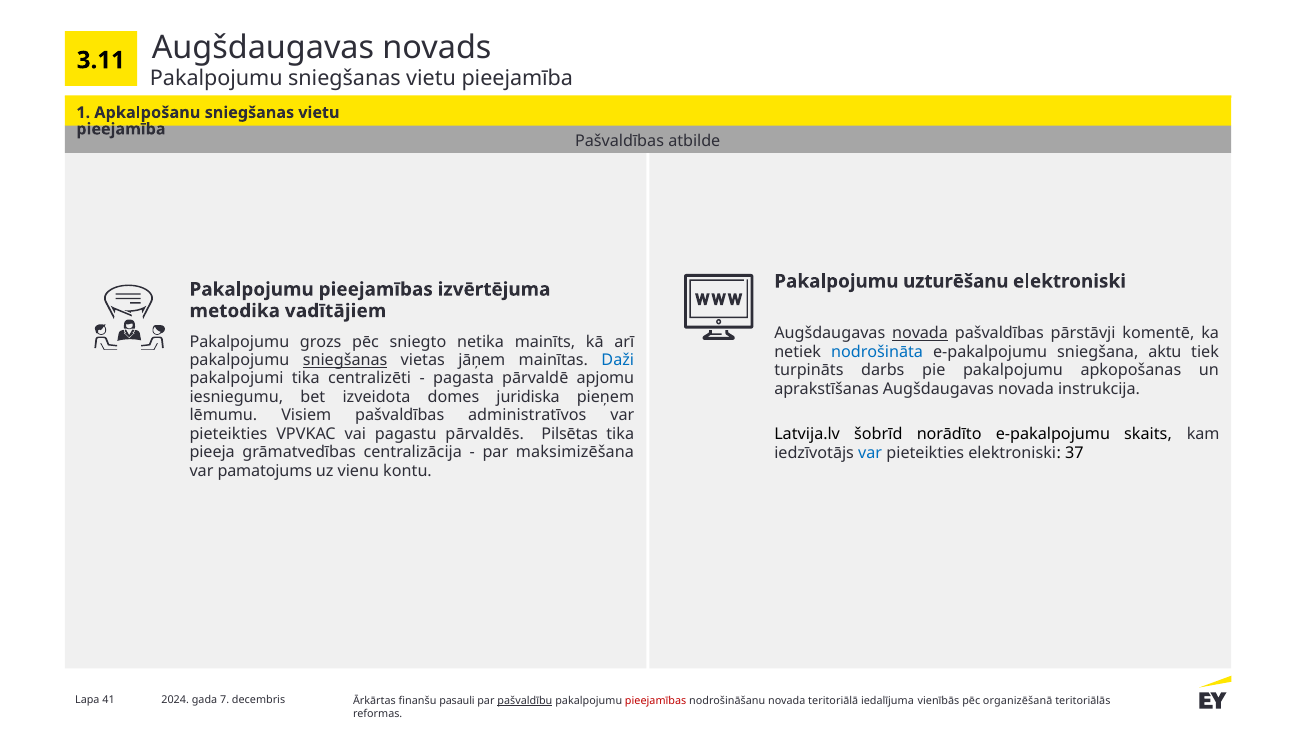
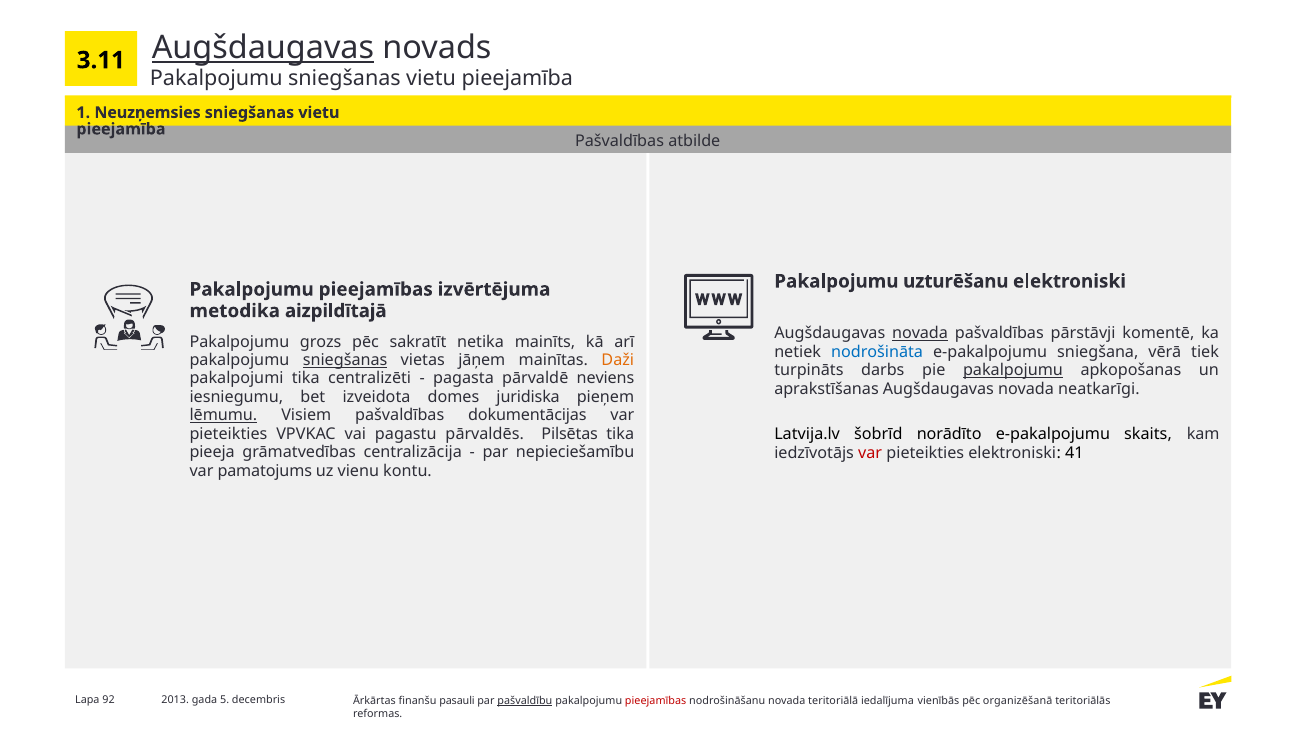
Augšdaugavas underline: none -> present (263, 48)
Apkalpošanu: Apkalpošanu -> Neuzņemsies (147, 113)
vadītājiem: vadītājiem -> aizpildītajā (336, 311)
sniegto: sniegto -> sakratīt (418, 341)
aktu: aktu -> vērā (1165, 352)
Daži colour: blue -> orange (618, 360)
pakalpojumu underline: none -> present (1013, 370)
apjomu: apjomu -> neviens (605, 378)
instrukcija: instrukcija -> neatkarīgi (1099, 389)
lēmumu underline: none -> present (223, 415)
administratīvos: administratīvos -> dokumentācijas (527, 415)
maksimizēšana: maksimizēšana -> nepieciešamību (575, 452)
var colour: blue -> red (870, 453)
37: 37 -> 41 (1074, 453)
41: 41 -> 92 (109, 700)
2024: 2024 -> 2013 (175, 700)
7: 7 -> 5 (225, 700)
